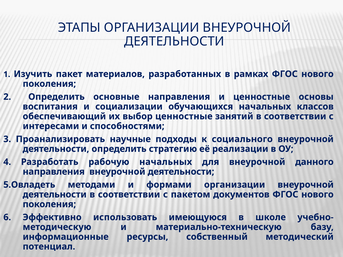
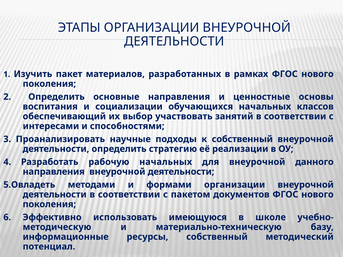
выбор ценностные: ценностные -> участвовать (184, 116)
к социального: социального -> собственный (242, 139)
